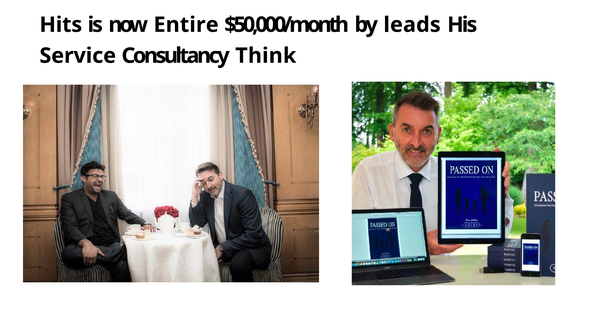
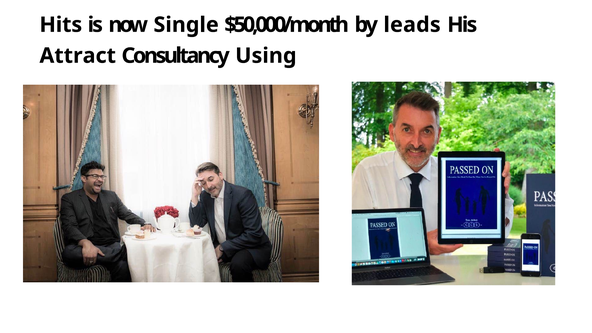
Entire: Entire -> Single (186, 25)
Service: Service -> Attract (78, 56)
Think: Think -> Using (266, 56)
